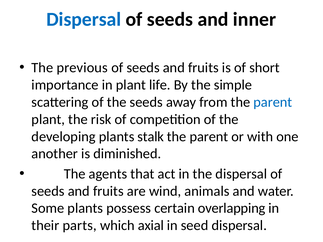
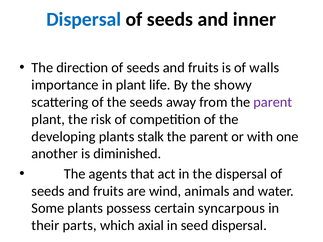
previous: previous -> direction (82, 68)
short: short -> walls (264, 68)
simple: simple -> showy (233, 85)
parent colour: blue -> purple (273, 102)
overlapping: overlapping -> syncarpous (232, 208)
